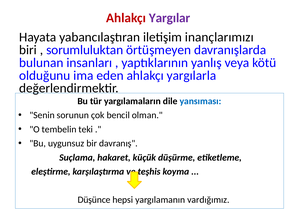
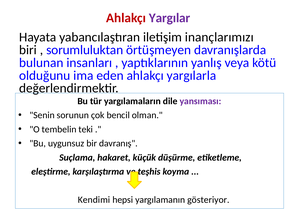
yansıması colour: blue -> purple (200, 101)
Düşünce: Düşünce -> Kendimi (94, 200)
vardığımız: vardığımız -> gösteriyor (208, 200)
